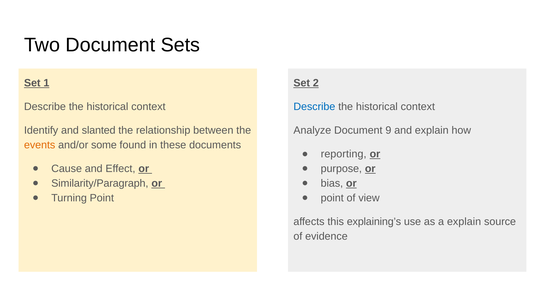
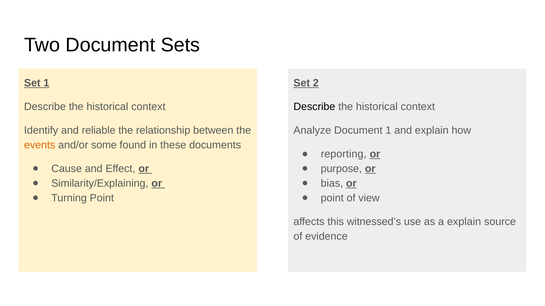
Describe colour: blue -> black (314, 107)
slanted: slanted -> reliable (99, 131)
Document 9: 9 -> 1 (388, 131)
Similarity/Paragraph: Similarity/Paragraph -> Similarity/Explaining (100, 184)
explaining’s: explaining’s -> witnessed’s (374, 222)
